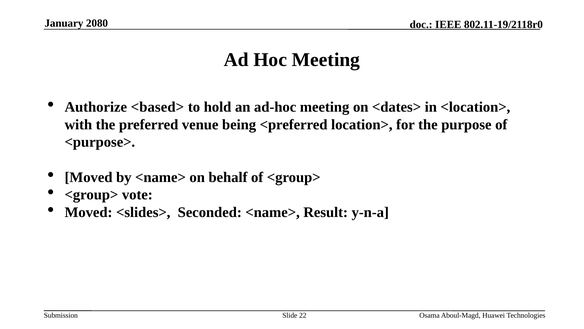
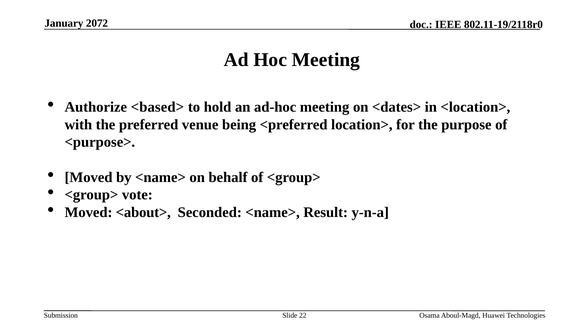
2080: 2080 -> 2072 (97, 23)
<slides>: <slides> -> <about> (143, 212)
